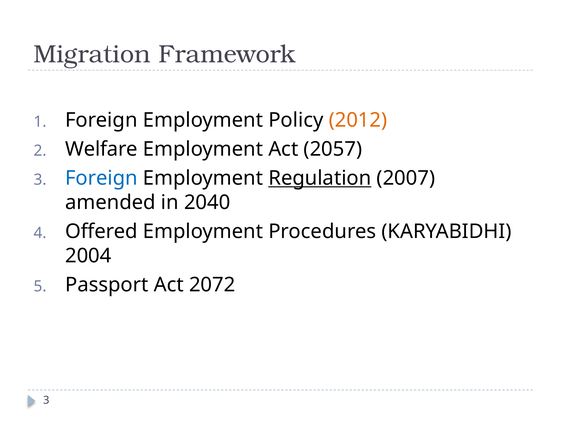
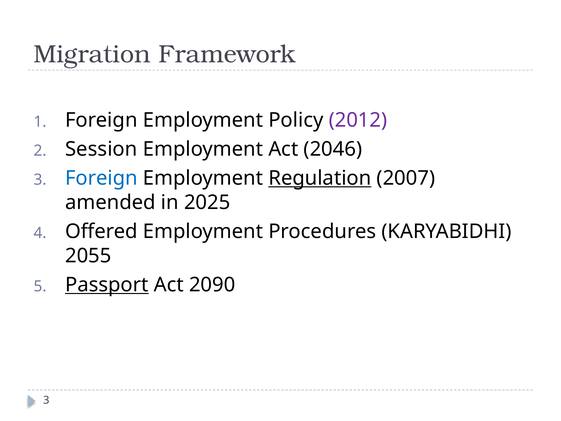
2012 colour: orange -> purple (358, 120)
Welfare: Welfare -> Session (101, 149)
2057: 2057 -> 2046 (333, 149)
2040: 2040 -> 2025 (207, 202)
2004: 2004 -> 2055 (88, 256)
Passport underline: none -> present (107, 285)
2072: 2072 -> 2090 (212, 285)
